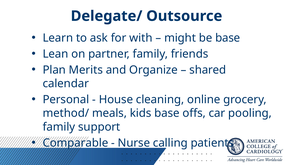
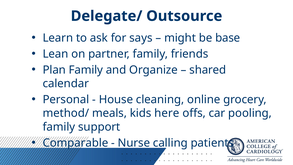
with: with -> says (141, 38)
Plan Merits: Merits -> Family (86, 70)
kids base: base -> here (167, 113)
